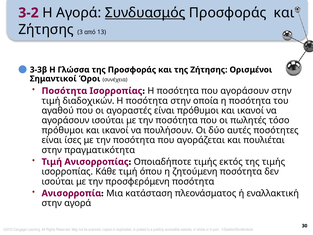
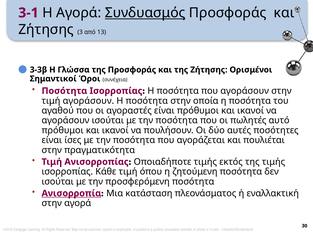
3-2: 3-2 -> 3-1 (28, 13)
τιμή διαδοχικών: διαδοχικών -> αγοράσουν (88, 101)
τόσο: τόσο -> αυτό (279, 120)
Ανισορροπία underline: none -> present (71, 193)
